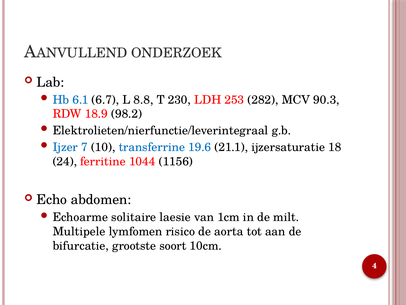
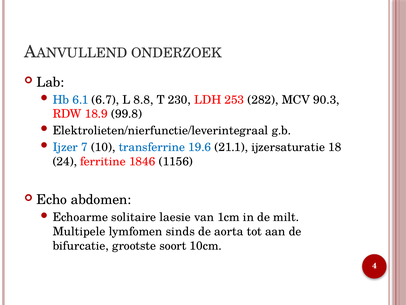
98.2: 98.2 -> 99.8 (127, 114)
1044: 1044 -> 1846 (142, 161)
risico: risico -> sinds (180, 231)
